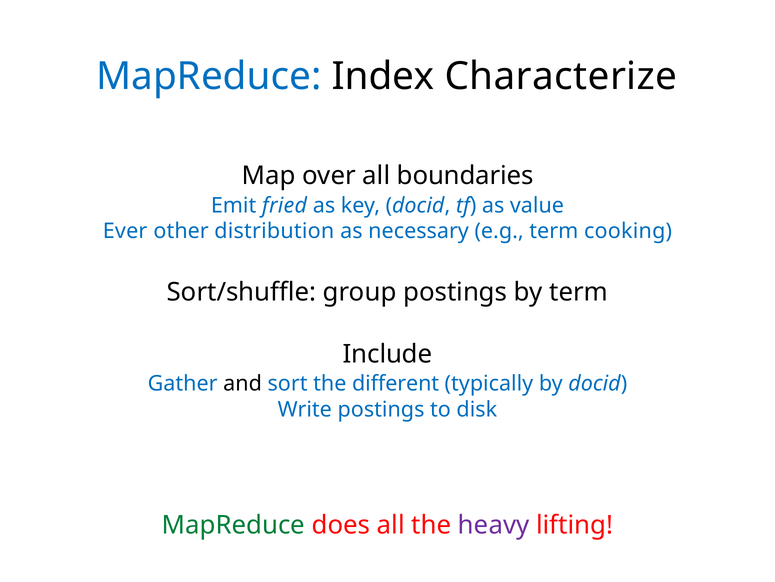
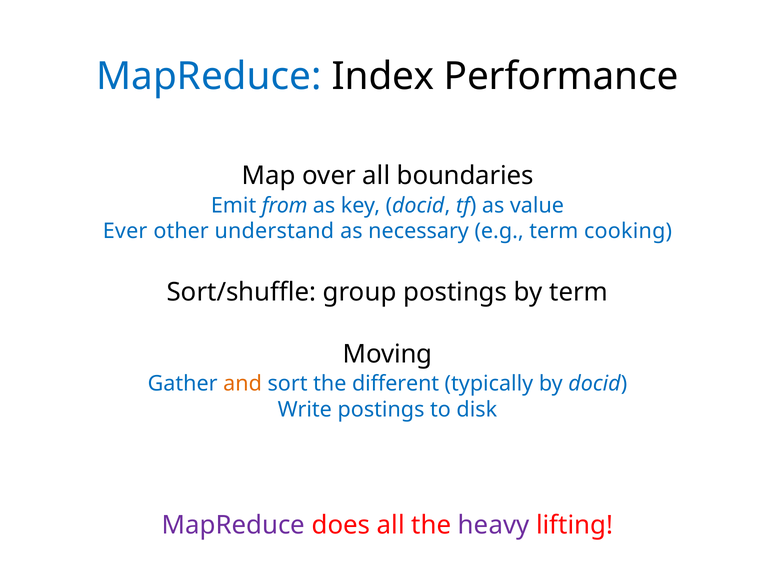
Characterize: Characterize -> Performance (561, 76)
fried: fried -> from (285, 205)
distribution: distribution -> understand (274, 231)
Include: Include -> Moving (388, 354)
and colour: black -> orange (243, 383)
MapReduce colour: green -> purple (233, 524)
